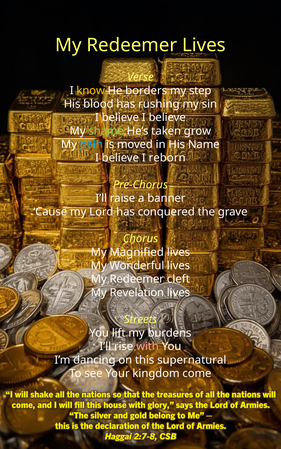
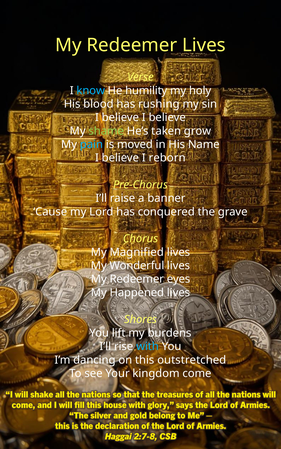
know colour: yellow -> light blue (91, 91)
borders: borders -> humility (146, 91)
step: step -> holy (200, 91)
cleft: cleft -> eyes (179, 279)
Revelation: Revelation -> Happened (137, 293)
Streets: Streets -> Shores (141, 320)
with colour: pink -> light blue (148, 347)
supernatural: supernatural -> outstretched (192, 360)
